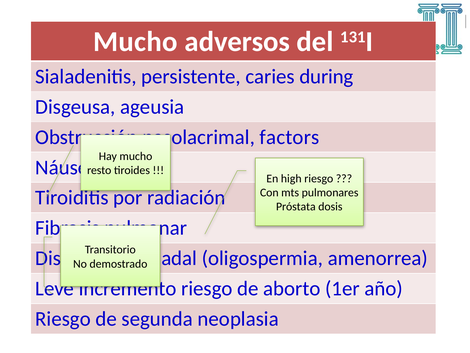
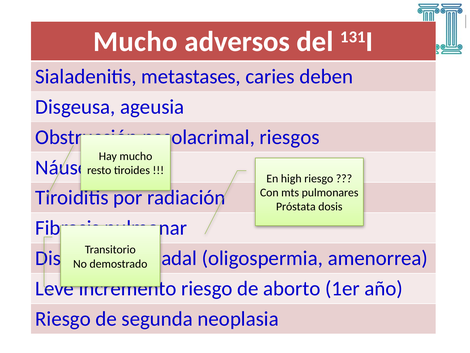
persistente: persistente -> metastases (191, 76)
during: during -> deben (326, 76)
factors: factors -> riesgos (290, 137)
